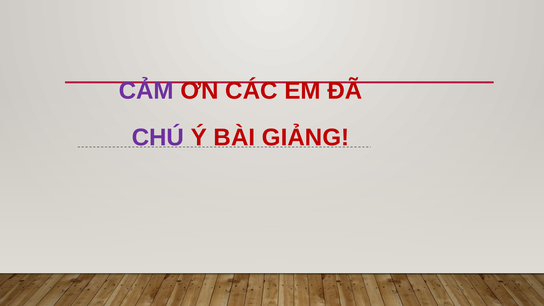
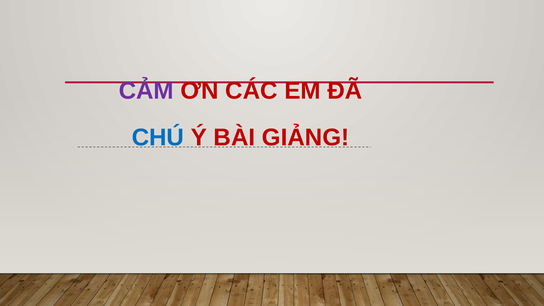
CHÚ colour: purple -> blue (158, 137)
